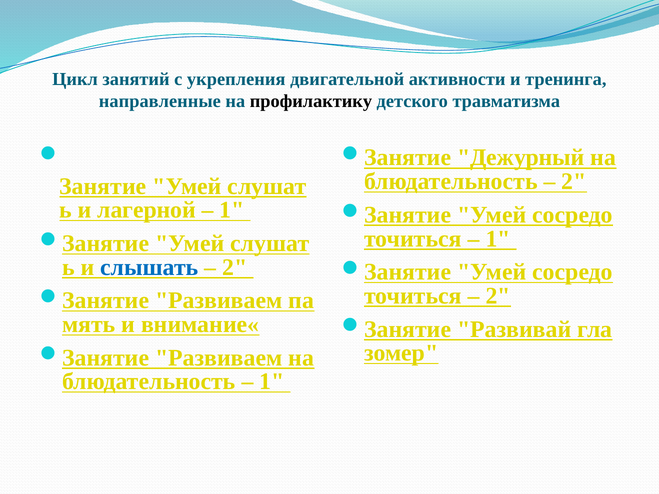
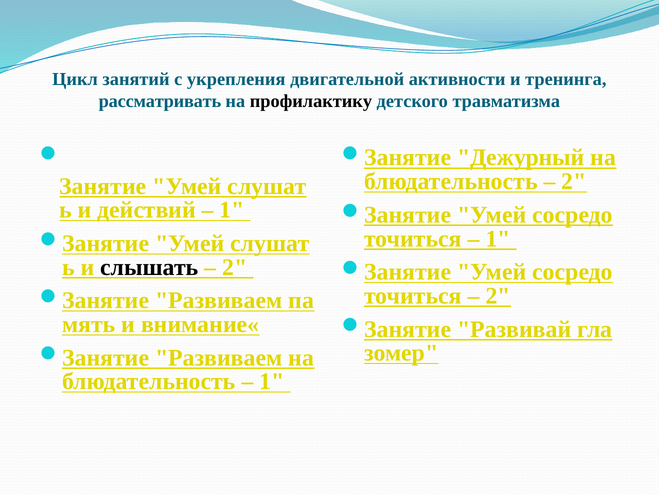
направленные: направленные -> рассматривать (160, 101)
лагерной: лагерной -> действий (147, 210)
слышать colour: blue -> black (149, 267)
